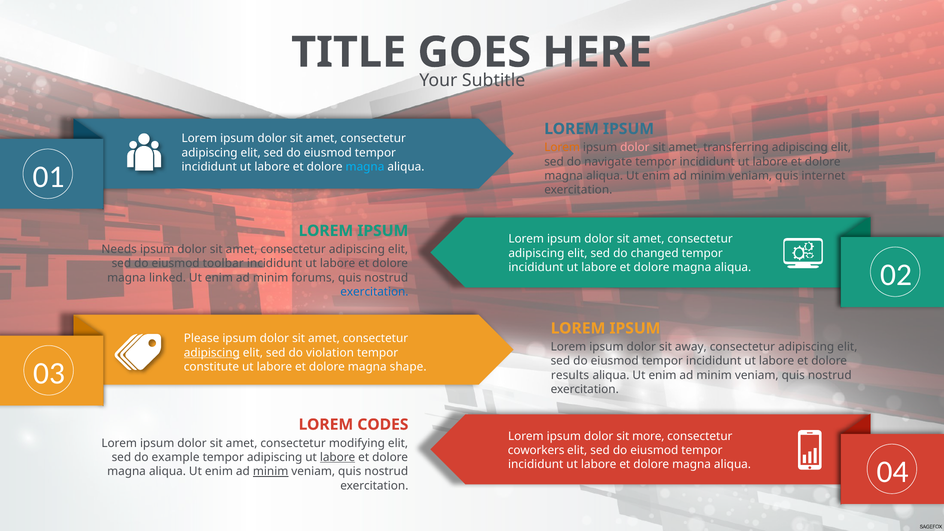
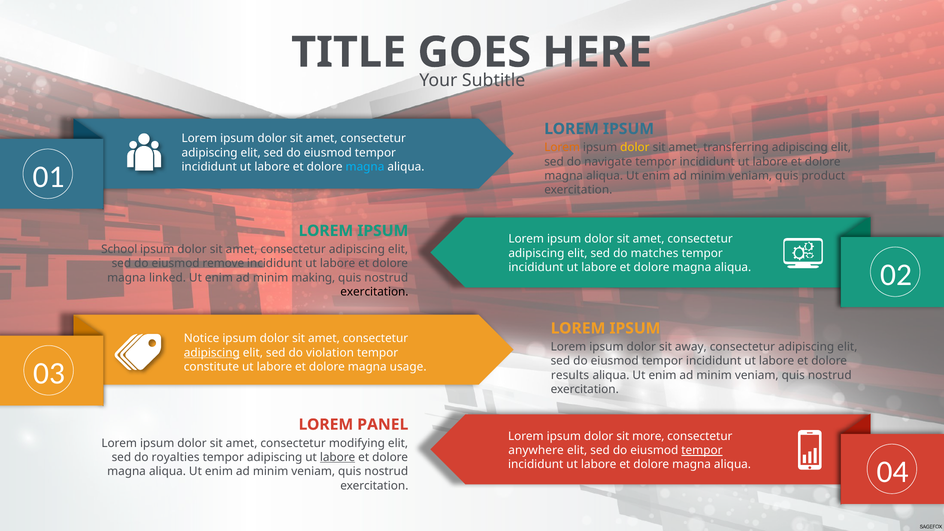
dolor colour: pink -> yellow (635, 147)
internet: internet -> product (823, 176)
Needs: Needs -> School (119, 249)
changed: changed -> matches (655, 253)
toolbar: toolbar -> remove (223, 264)
forums: forums -> making (313, 278)
exercitation colour: blue -> black (374, 292)
Please: Please -> Notice (202, 339)
shape: shape -> usage (408, 367)
CODES: CODES -> PANEL (383, 425)
coworkers: coworkers -> anywhere (536, 450)
tempor underline: none -> present (702, 450)
example: example -> royalties (176, 457)
minim underline: present -> none (271, 471)
